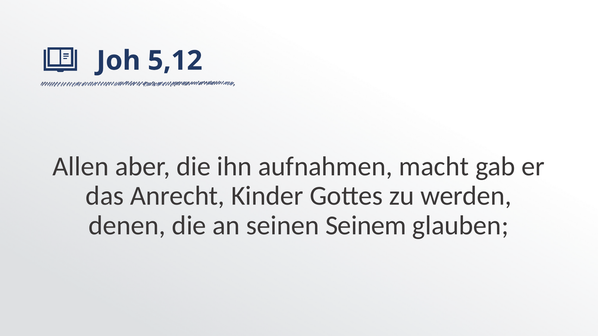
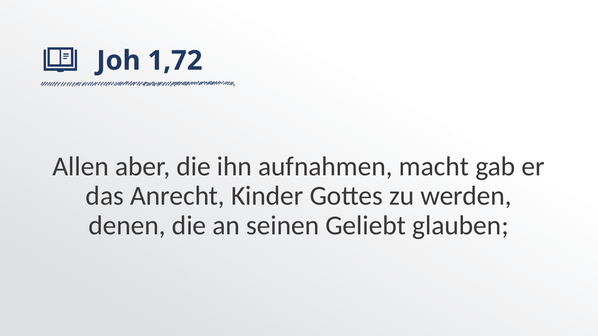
5,12: 5,12 -> 1,72 (175, 61)
Seinem: Seinem -> Geliebt (366, 226)
